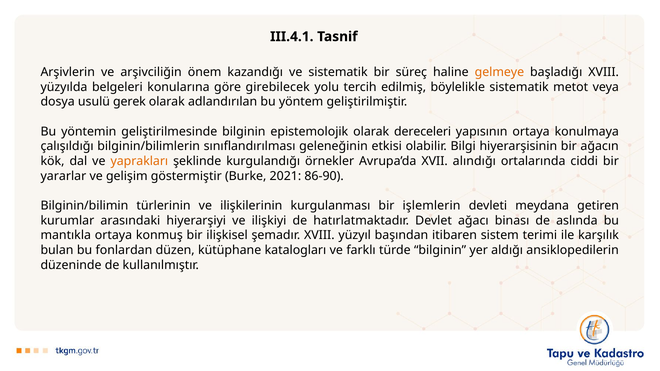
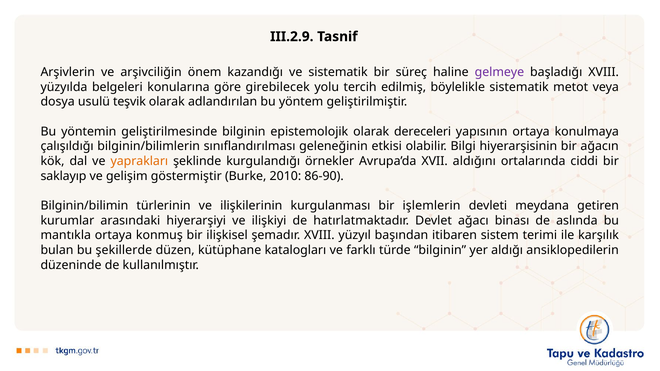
III.4.1: III.4.1 -> III.2.9 (292, 37)
gelmeye colour: orange -> purple (499, 72)
gerek: gerek -> teşvik (129, 102)
alındığı: alındığı -> aldığını (474, 161)
yararlar: yararlar -> saklayıp (63, 176)
2021: 2021 -> 2010 (285, 176)
fonlardan: fonlardan -> şekillerde (124, 250)
